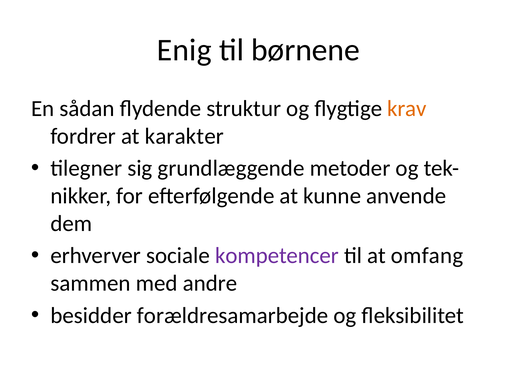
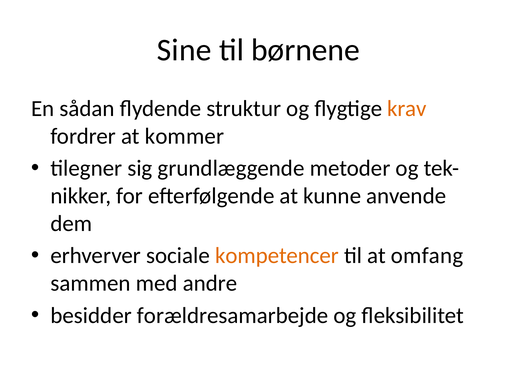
Enig: Enig -> Sine (184, 50)
karakter: karakter -> kommer (184, 136)
kompetencer colour: purple -> orange (277, 256)
